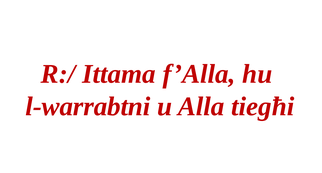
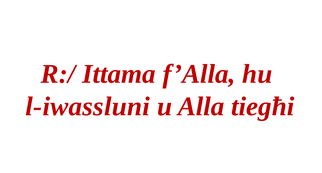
l-warrabtni: l-warrabtni -> l-iwassluni (88, 107)
